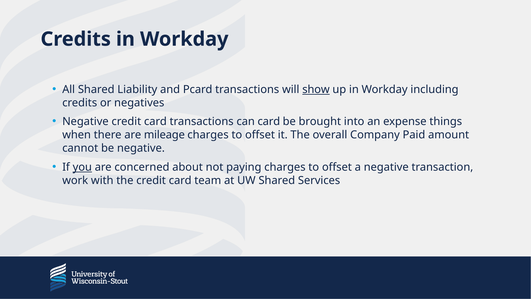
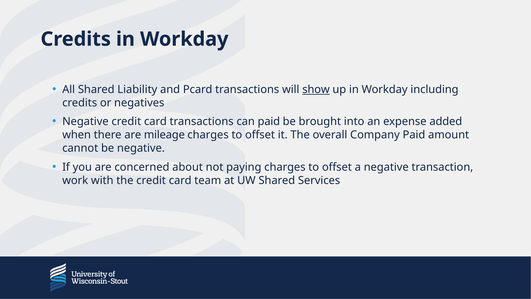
can card: card -> paid (269, 121)
things: things -> added (446, 121)
you underline: present -> none (82, 167)
